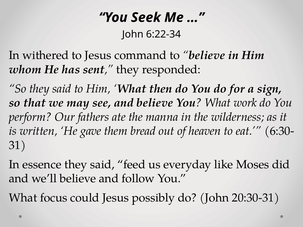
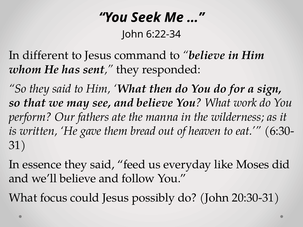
withered: withered -> different (46, 55)
